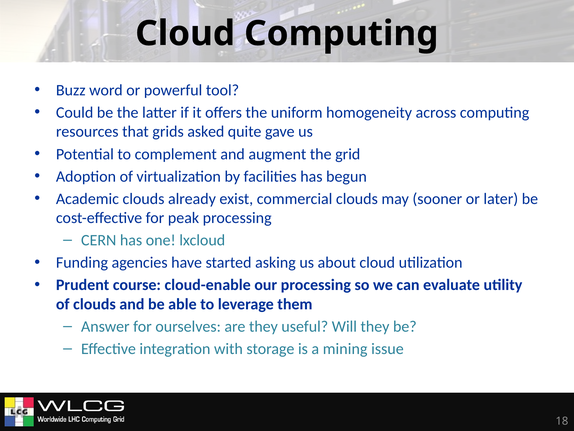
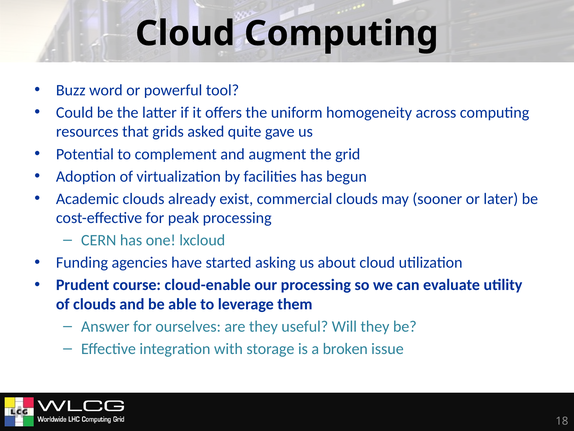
mining: mining -> broken (345, 348)
